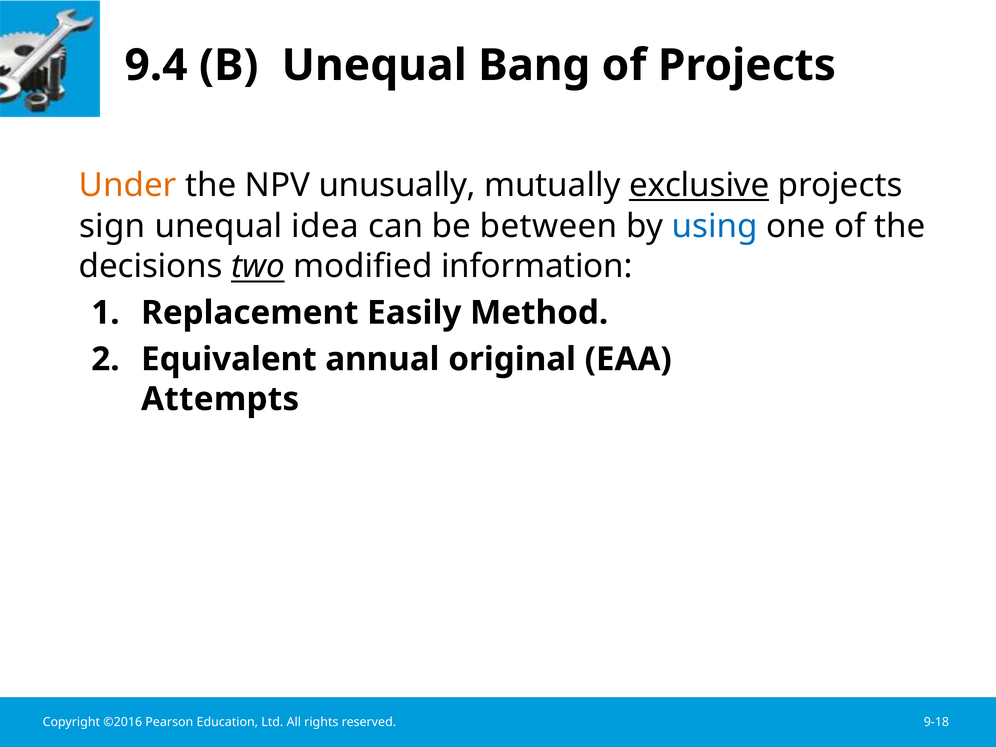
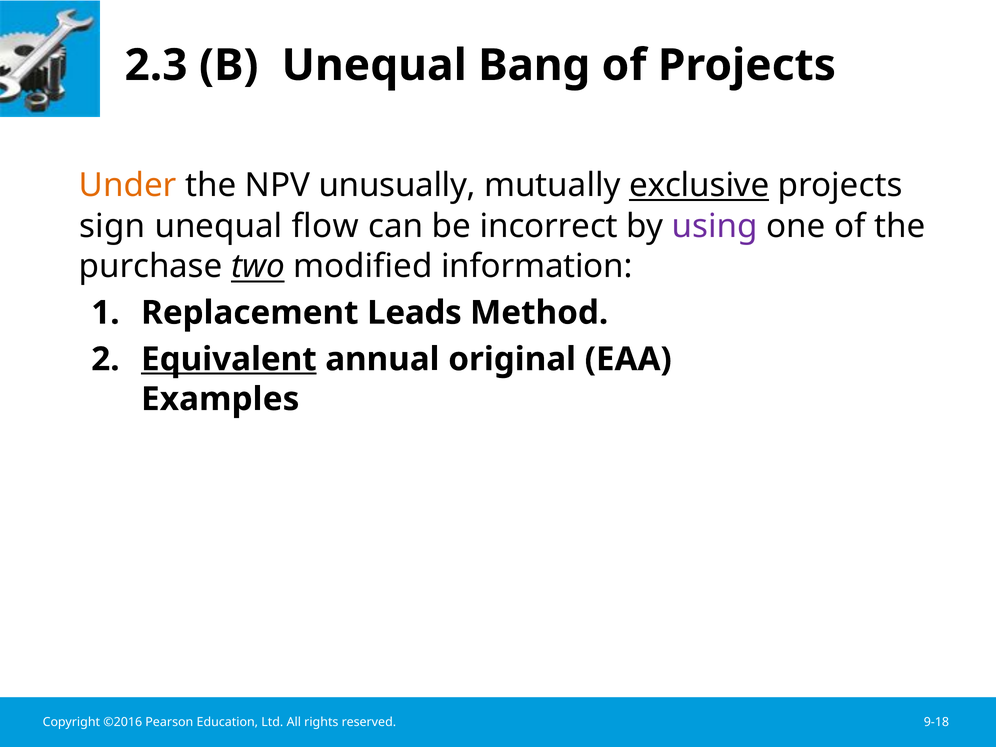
9.4: 9.4 -> 2.3 (156, 65)
idea: idea -> flow (325, 226)
between: between -> incorrect (549, 226)
using colour: blue -> purple (715, 226)
decisions: decisions -> purchase (151, 266)
Easily: Easily -> Leads (414, 313)
Equivalent underline: none -> present (229, 359)
Attempts: Attempts -> Examples (220, 399)
